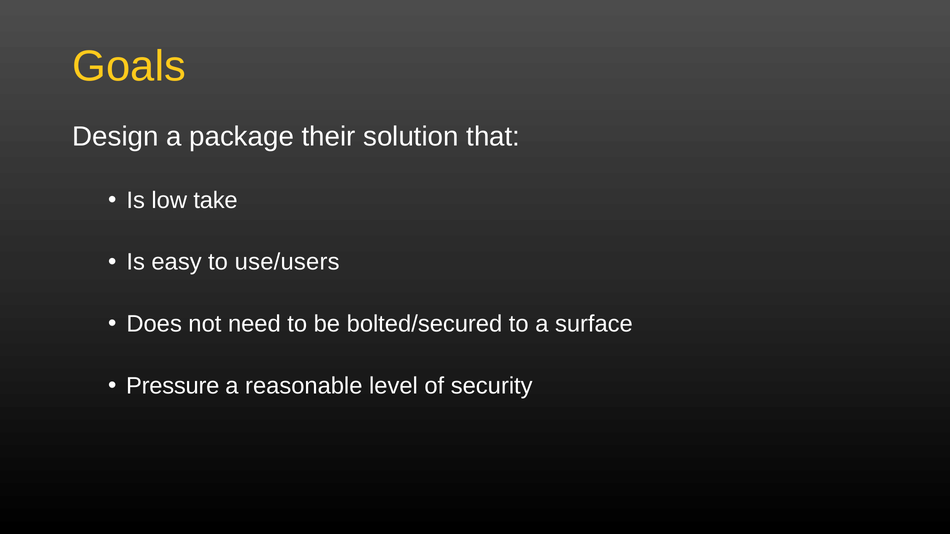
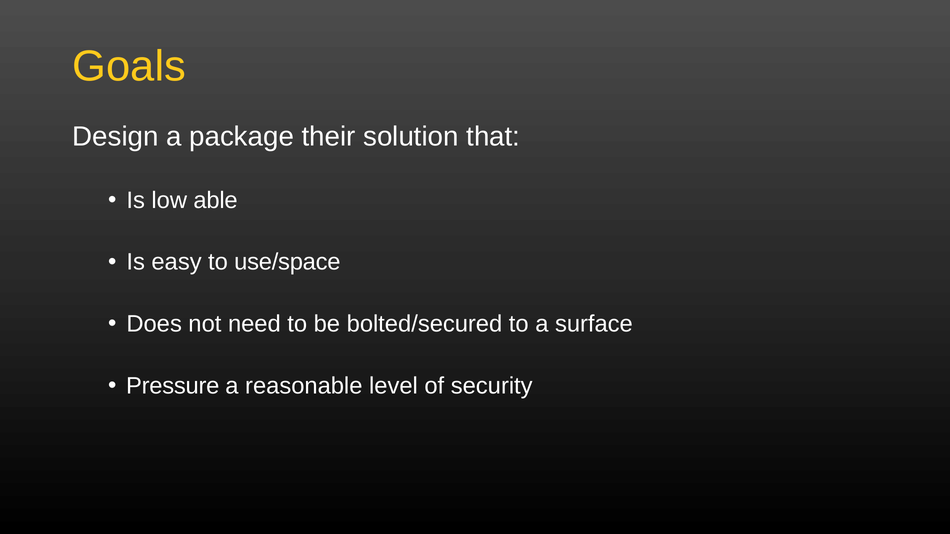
take: take -> able (216, 200)
use/users: use/users -> use/space (287, 262)
